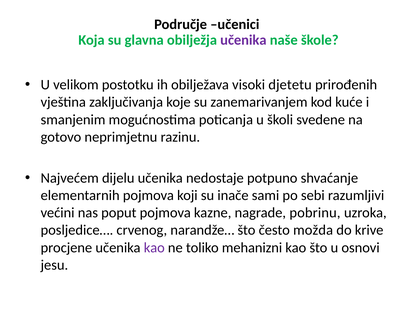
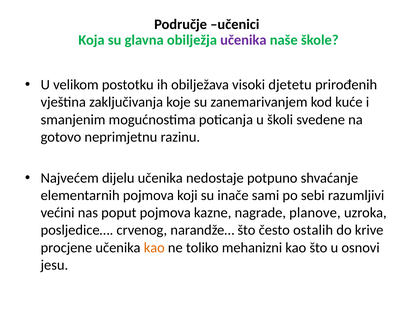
pobrinu: pobrinu -> planove (315, 213)
možda: možda -> ostalih (313, 230)
kao colour: purple -> orange (154, 247)
